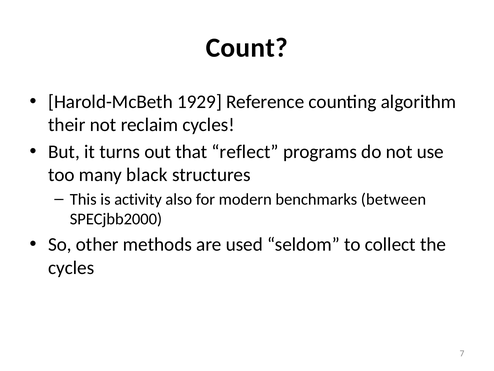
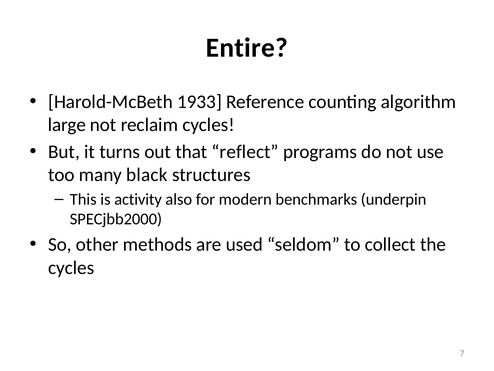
Count: Count -> Entire (247, 48)
1929: 1929 -> 1933 (200, 102)
their: their -> large (67, 125)
between: between -> underpin (394, 199)
